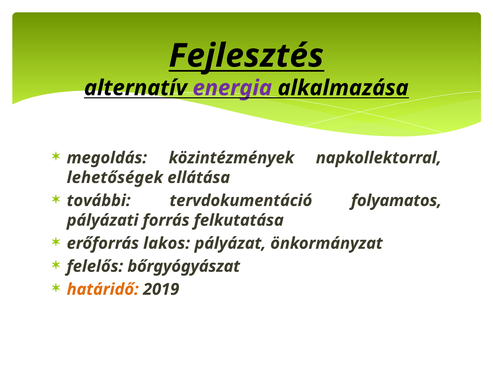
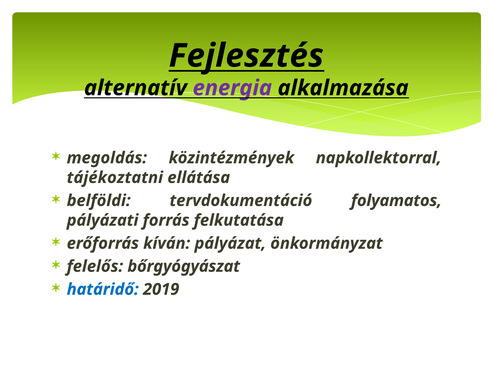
lehetőségek: lehetőségek -> tájékoztatni (115, 177)
további: további -> belföldi (99, 200)
lakos: lakos -> kíván (167, 243)
határidő colour: orange -> blue (103, 289)
